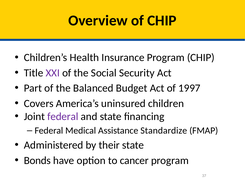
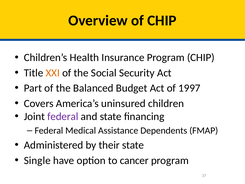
XXI colour: purple -> orange (53, 73)
Standardize: Standardize -> Dependents (164, 130)
Bonds: Bonds -> Single (37, 160)
